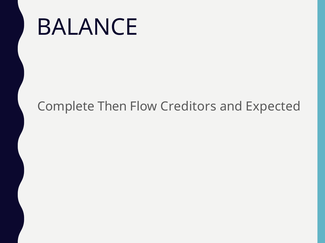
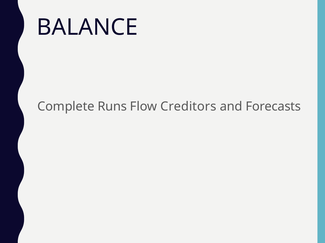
Then: Then -> Runs (112, 107)
Expected: Expected -> Forecasts (273, 107)
